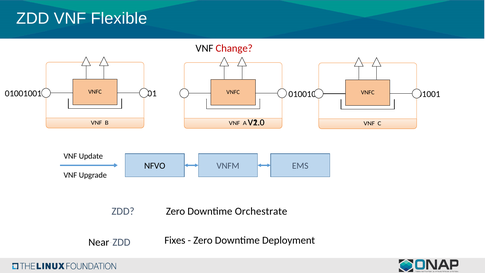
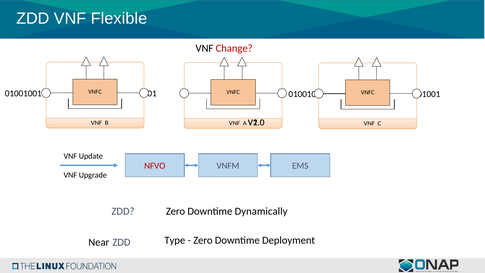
NFVO colour: black -> red (155, 166)
Orchestrate: Orchestrate -> Dynamically (261, 211)
Fixes: Fixes -> Type (175, 240)
